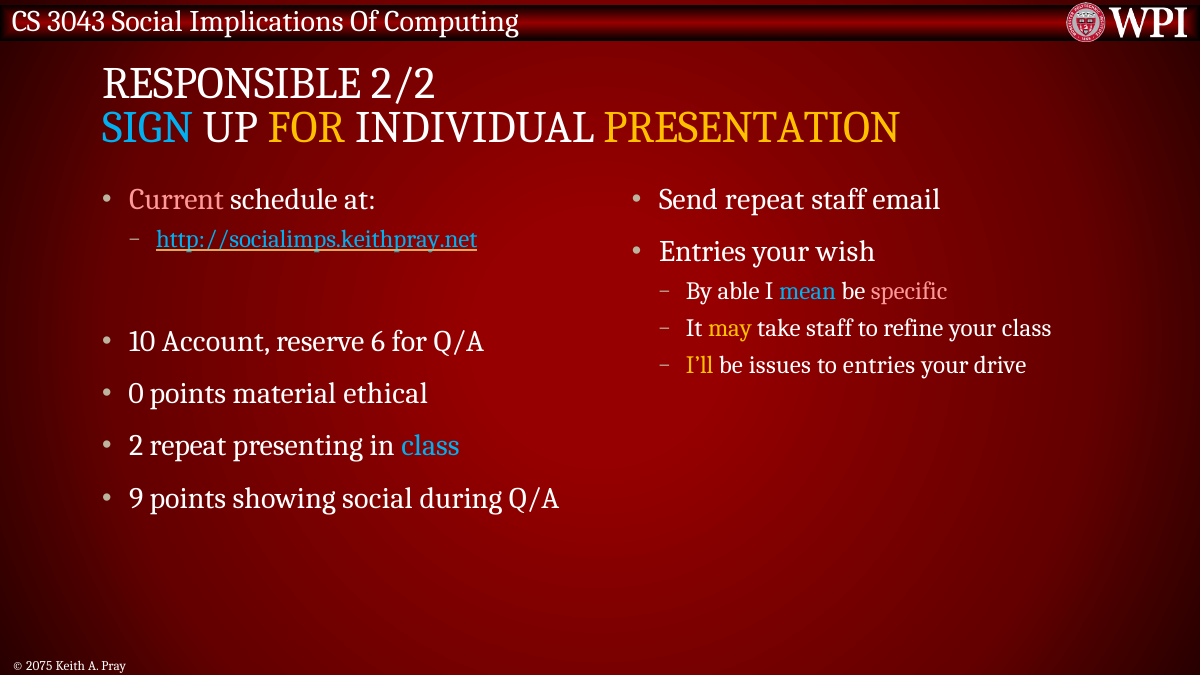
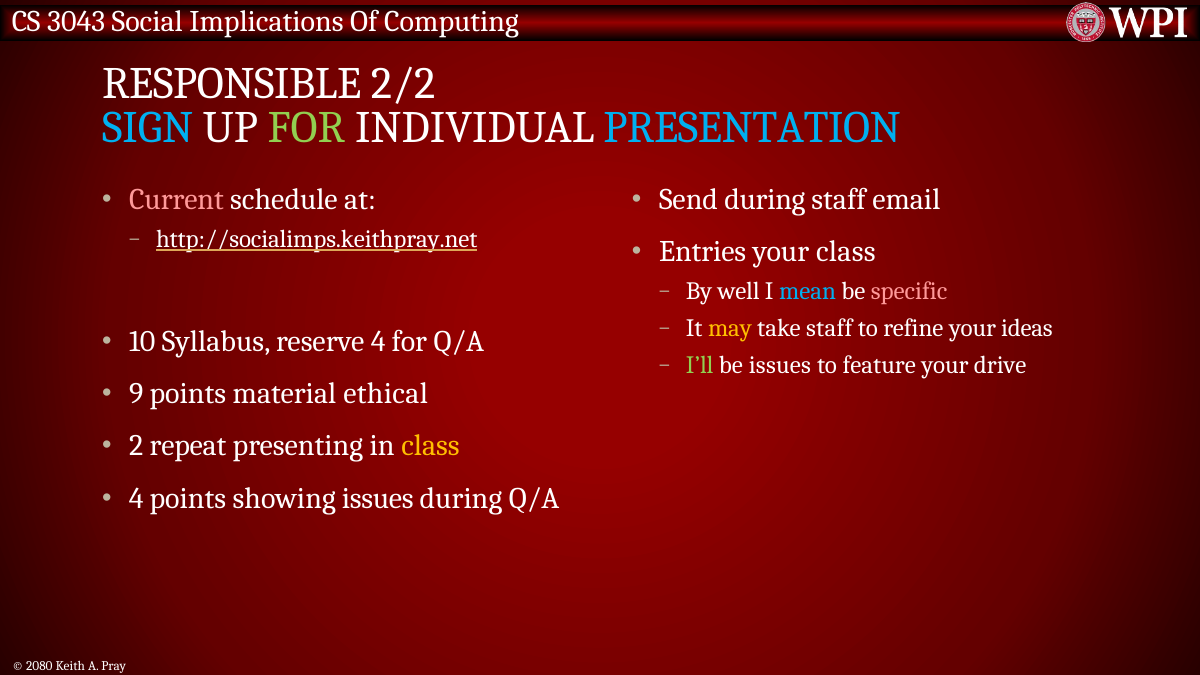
FOR colour: yellow -> light green (307, 127)
PRESENTATION colour: yellow -> light blue (752, 127)
Send repeat: repeat -> during (765, 200)
http://socialimps.keithpray.net colour: light blue -> white (317, 239)
your wish: wish -> class (846, 252)
able: able -> well (739, 292)
your class: class -> ideas (1027, 329)
Account: Account -> Syllabus (216, 341)
reserve 6: 6 -> 4 (378, 341)
I’ll colour: yellow -> light green (700, 366)
to entries: entries -> feature (879, 366)
0: 0 -> 9 (136, 394)
class colour: light blue -> yellow (430, 446)
9: 9 -> 4 (136, 498)
showing social: social -> issues (378, 498)
2075: 2075 -> 2080 (39, 666)
